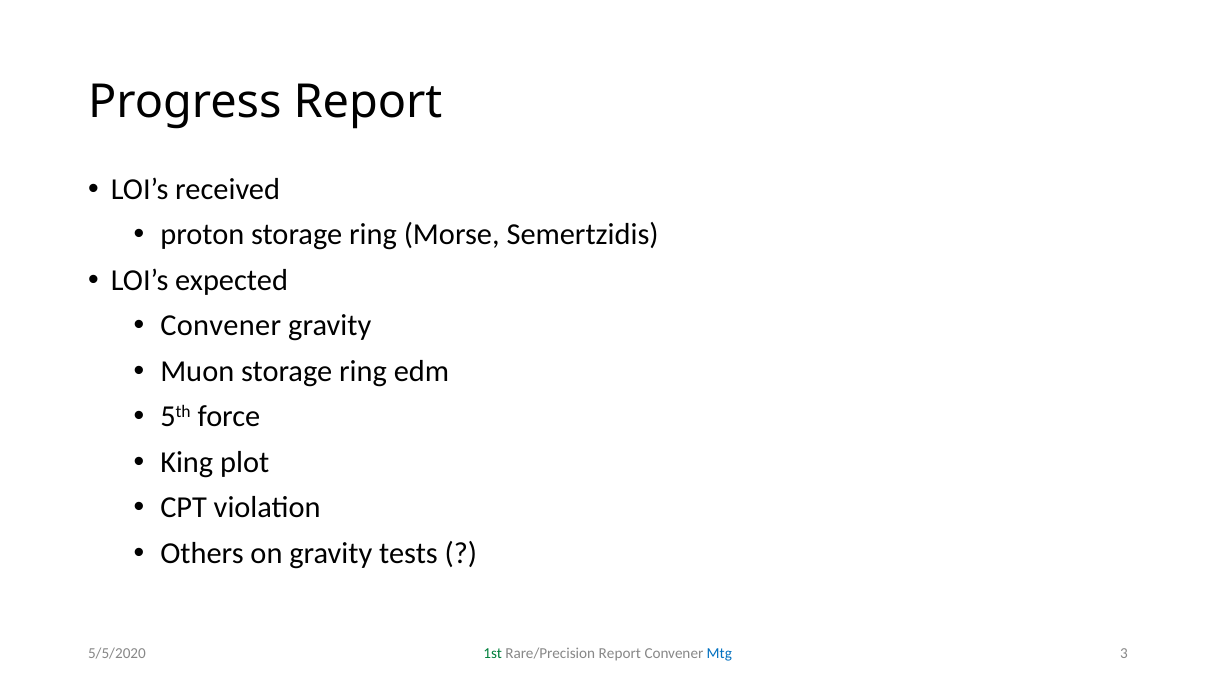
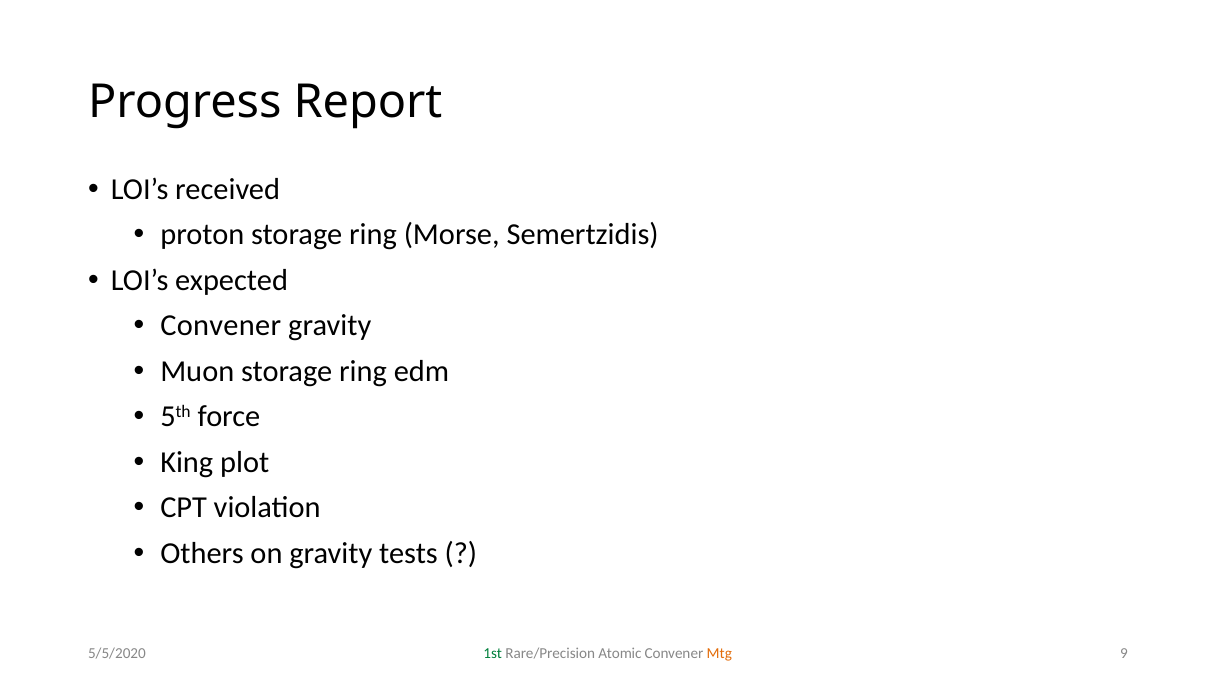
Rare/Precision Report: Report -> Atomic (620, 653)
Mtg colour: blue -> orange (719, 653)
3: 3 -> 9 (1124, 653)
